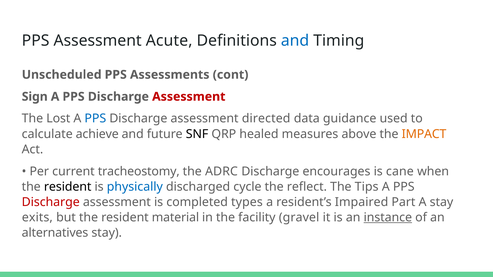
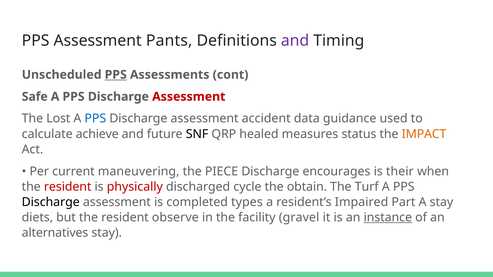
Acute: Acute -> Pants (169, 41)
and colour: blue -> purple (295, 41)
PPS underline: none -> present (116, 75)
Sign: Sign -> Safe (35, 97)
directed: directed -> accident (266, 119)
above: above -> status (359, 134)
tracheostomy: tracheostomy -> maneuvering (139, 172)
ADRC: ADRC -> PIECE (222, 172)
cane: cane -> their (400, 172)
resident colour: black -> red (68, 187)
physically colour: blue -> red (135, 187)
reflect: reflect -> obtain (307, 187)
Tips: Tips -> Turf (367, 187)
Discharge colour: red -> black (51, 202)
exits: exits -> diets (37, 218)
material: material -> observe (175, 218)
